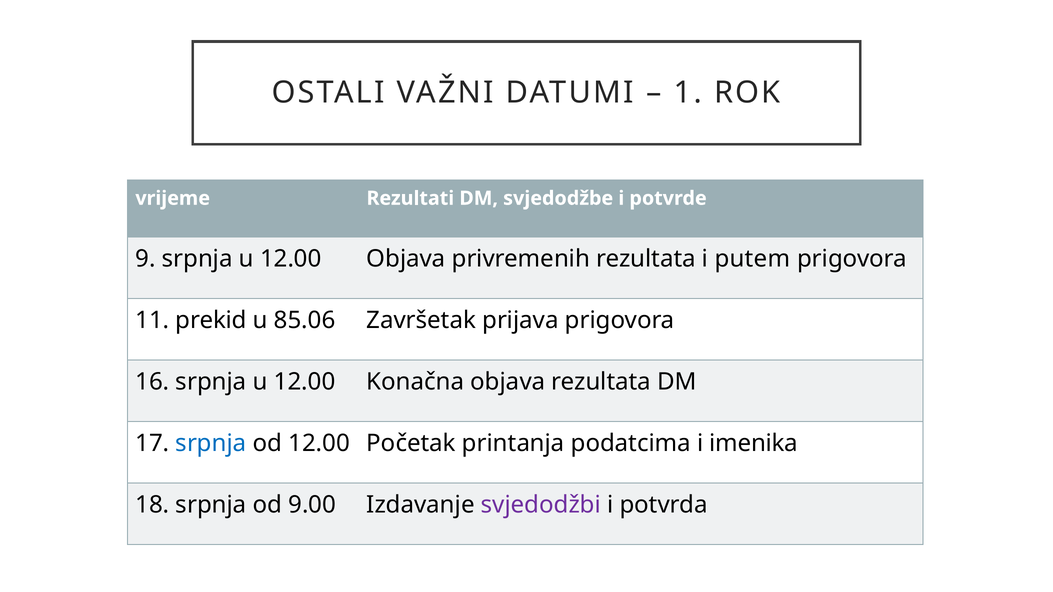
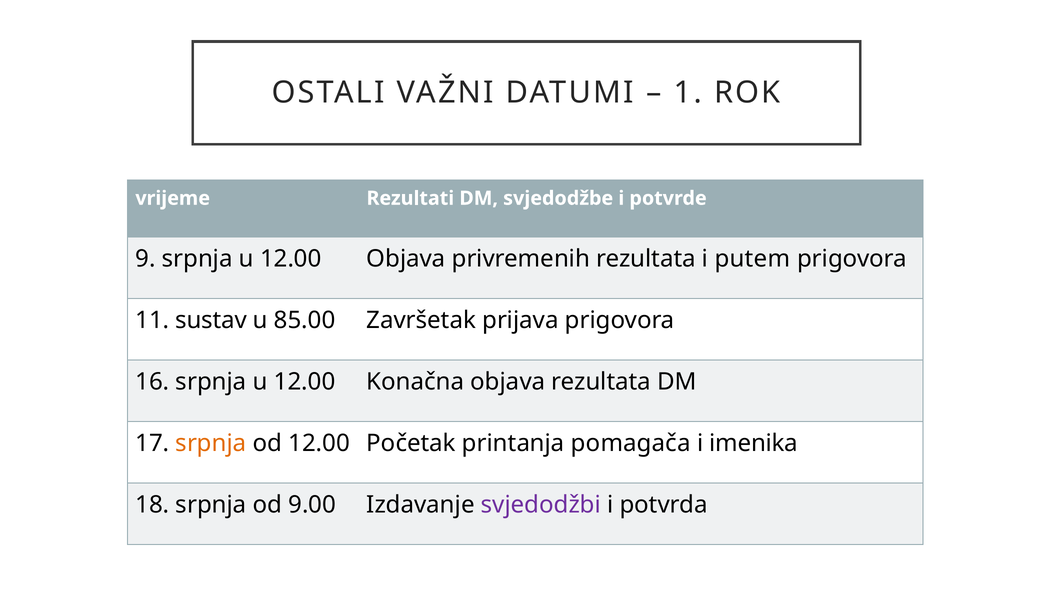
prekid: prekid -> sustav (211, 321)
85.06: 85.06 -> 85.00 (305, 321)
srpnja colour: blue -> orange (211, 444)
podatcima: podatcima -> pomagača (631, 444)
